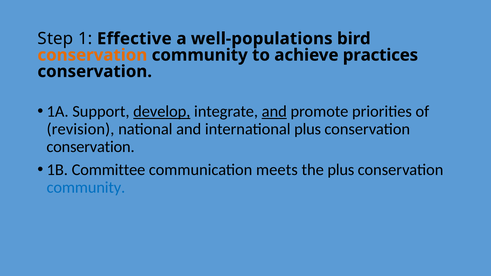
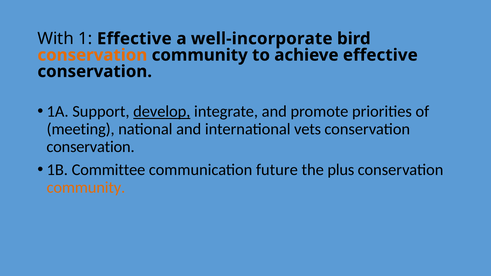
Step: Step -> With (56, 39)
well-populations: well-populations -> well-incorporate (262, 39)
achieve practices: practices -> effective (380, 55)
and underline: present -> none (274, 112)
revision: revision -> meeting (81, 129)
international plus: plus -> vets (308, 129)
meets: meets -> future (277, 170)
community colour: blue -> orange (86, 187)
